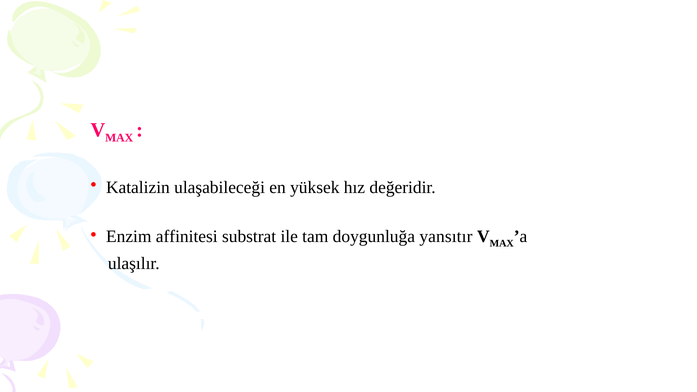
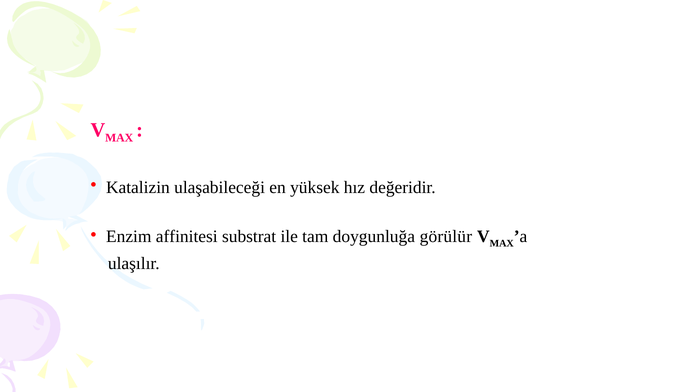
yansıtır: yansıtır -> görülür (446, 237)
